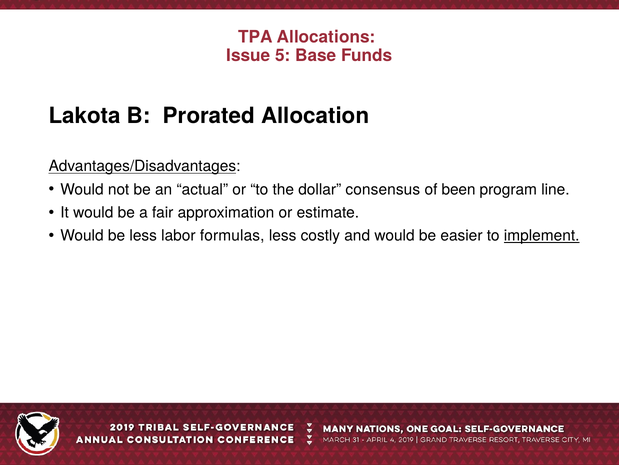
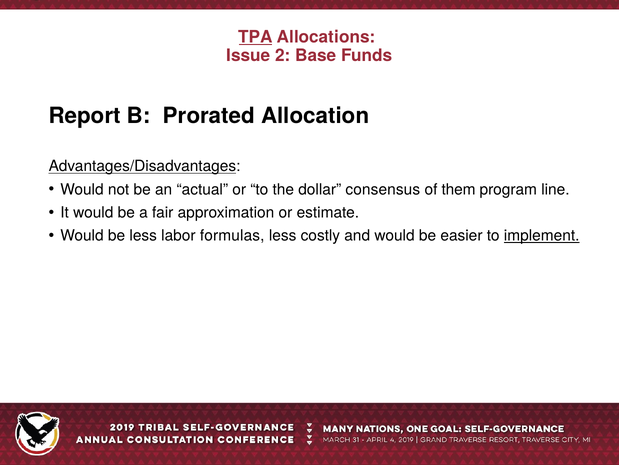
TPA underline: none -> present (255, 37)
5: 5 -> 2 (283, 56)
Lakota: Lakota -> Report (85, 116)
been: been -> them (459, 189)
